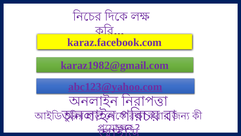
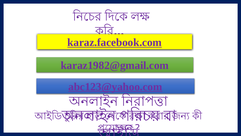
karaz.facebook.com underline: none -> present (115, 42)
